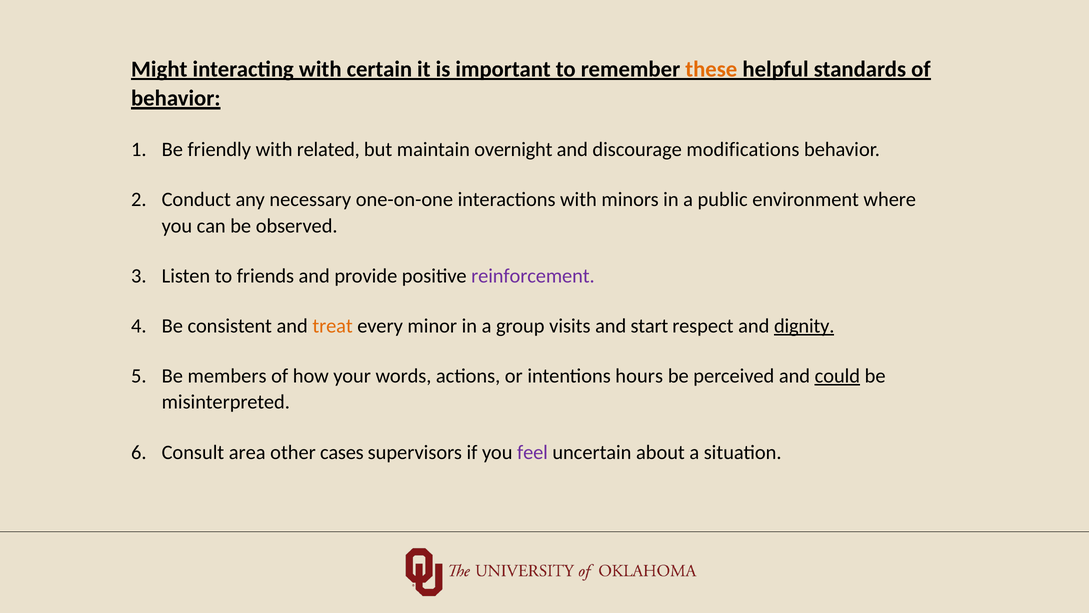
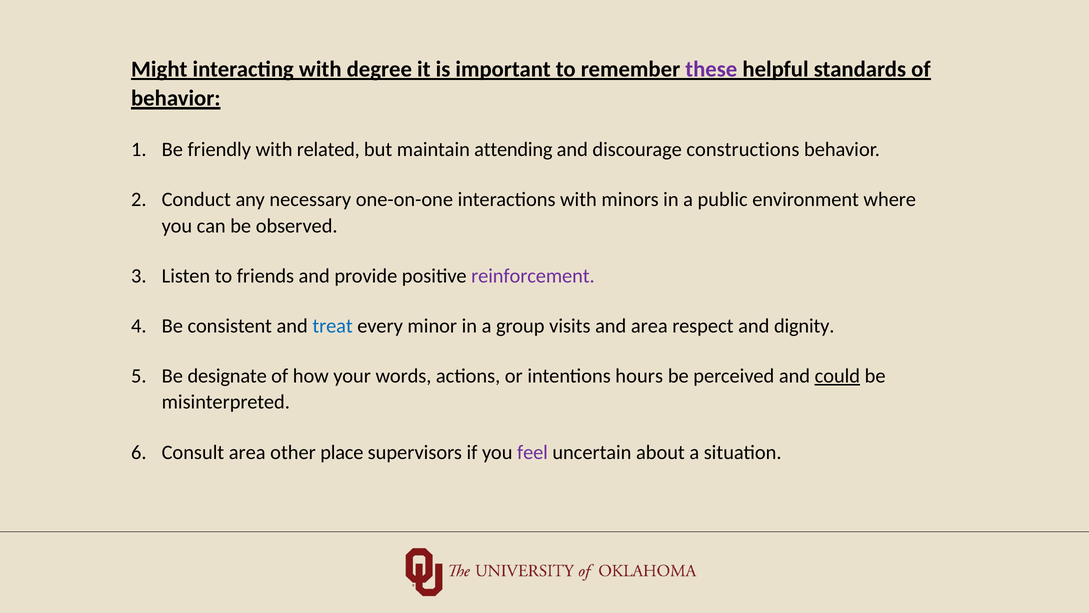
certain: certain -> degree (379, 69)
these colour: orange -> purple (711, 69)
overnight: overnight -> attending (513, 150)
modifications: modifications -> constructions (743, 150)
treat colour: orange -> blue (333, 326)
and start: start -> area (649, 326)
dignity underline: present -> none (804, 326)
members: members -> designate (227, 376)
cases: cases -> place (342, 452)
